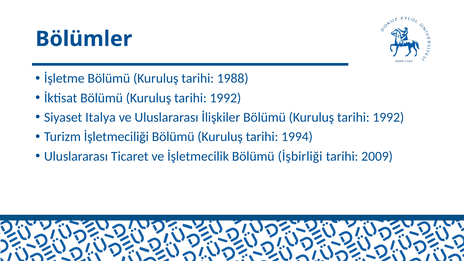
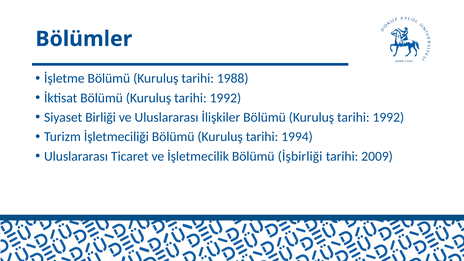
Italya: Italya -> Birliği (101, 117)
